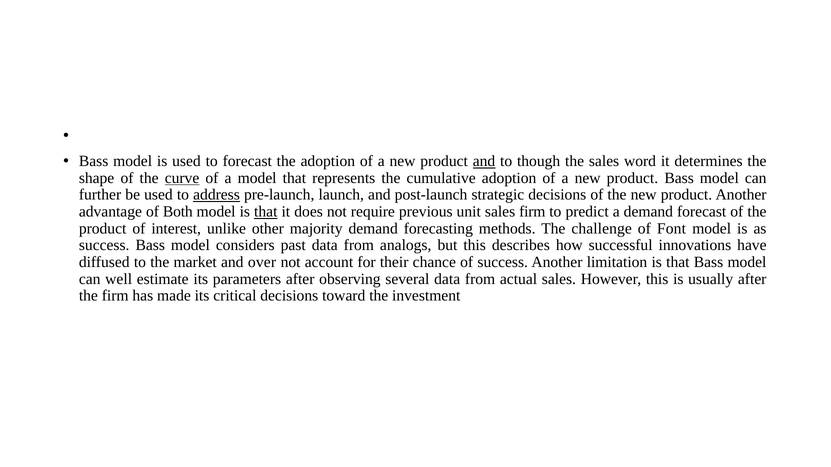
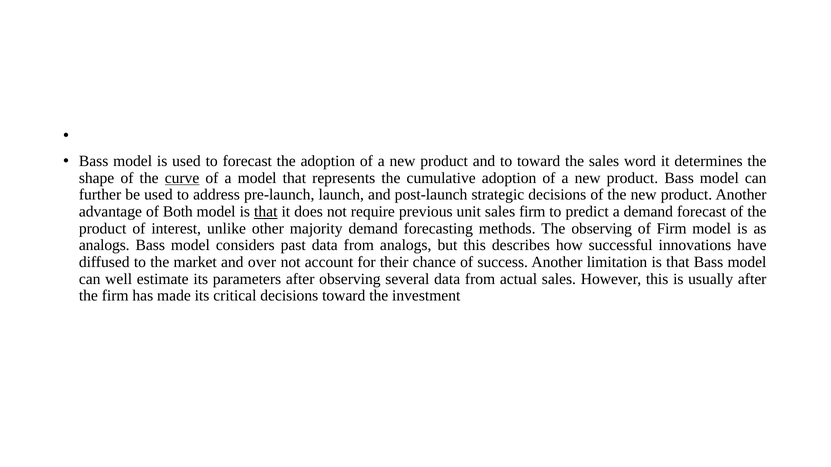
and underline: present -> none (484, 161)
to though: though -> toward (539, 161)
address underline: present -> none (217, 195)
The challenge: challenge -> observing (602, 229)
of Font: Font -> Firm (672, 229)
success: success -> analogs (104, 246)
